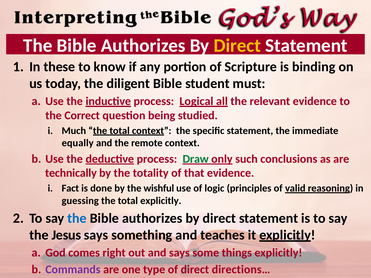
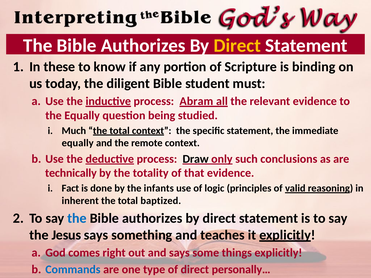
Logical: Logical -> Abram (196, 101)
the Correct: Correct -> Equally (82, 116)
Draw colour: green -> black (196, 159)
wishful: wishful -> infants (159, 188)
guessing: guessing -> inherent (80, 201)
total explicitly: explicitly -> baptized (161, 201)
Commands colour: purple -> blue (73, 270)
directions…: directions… -> personally… (241, 270)
